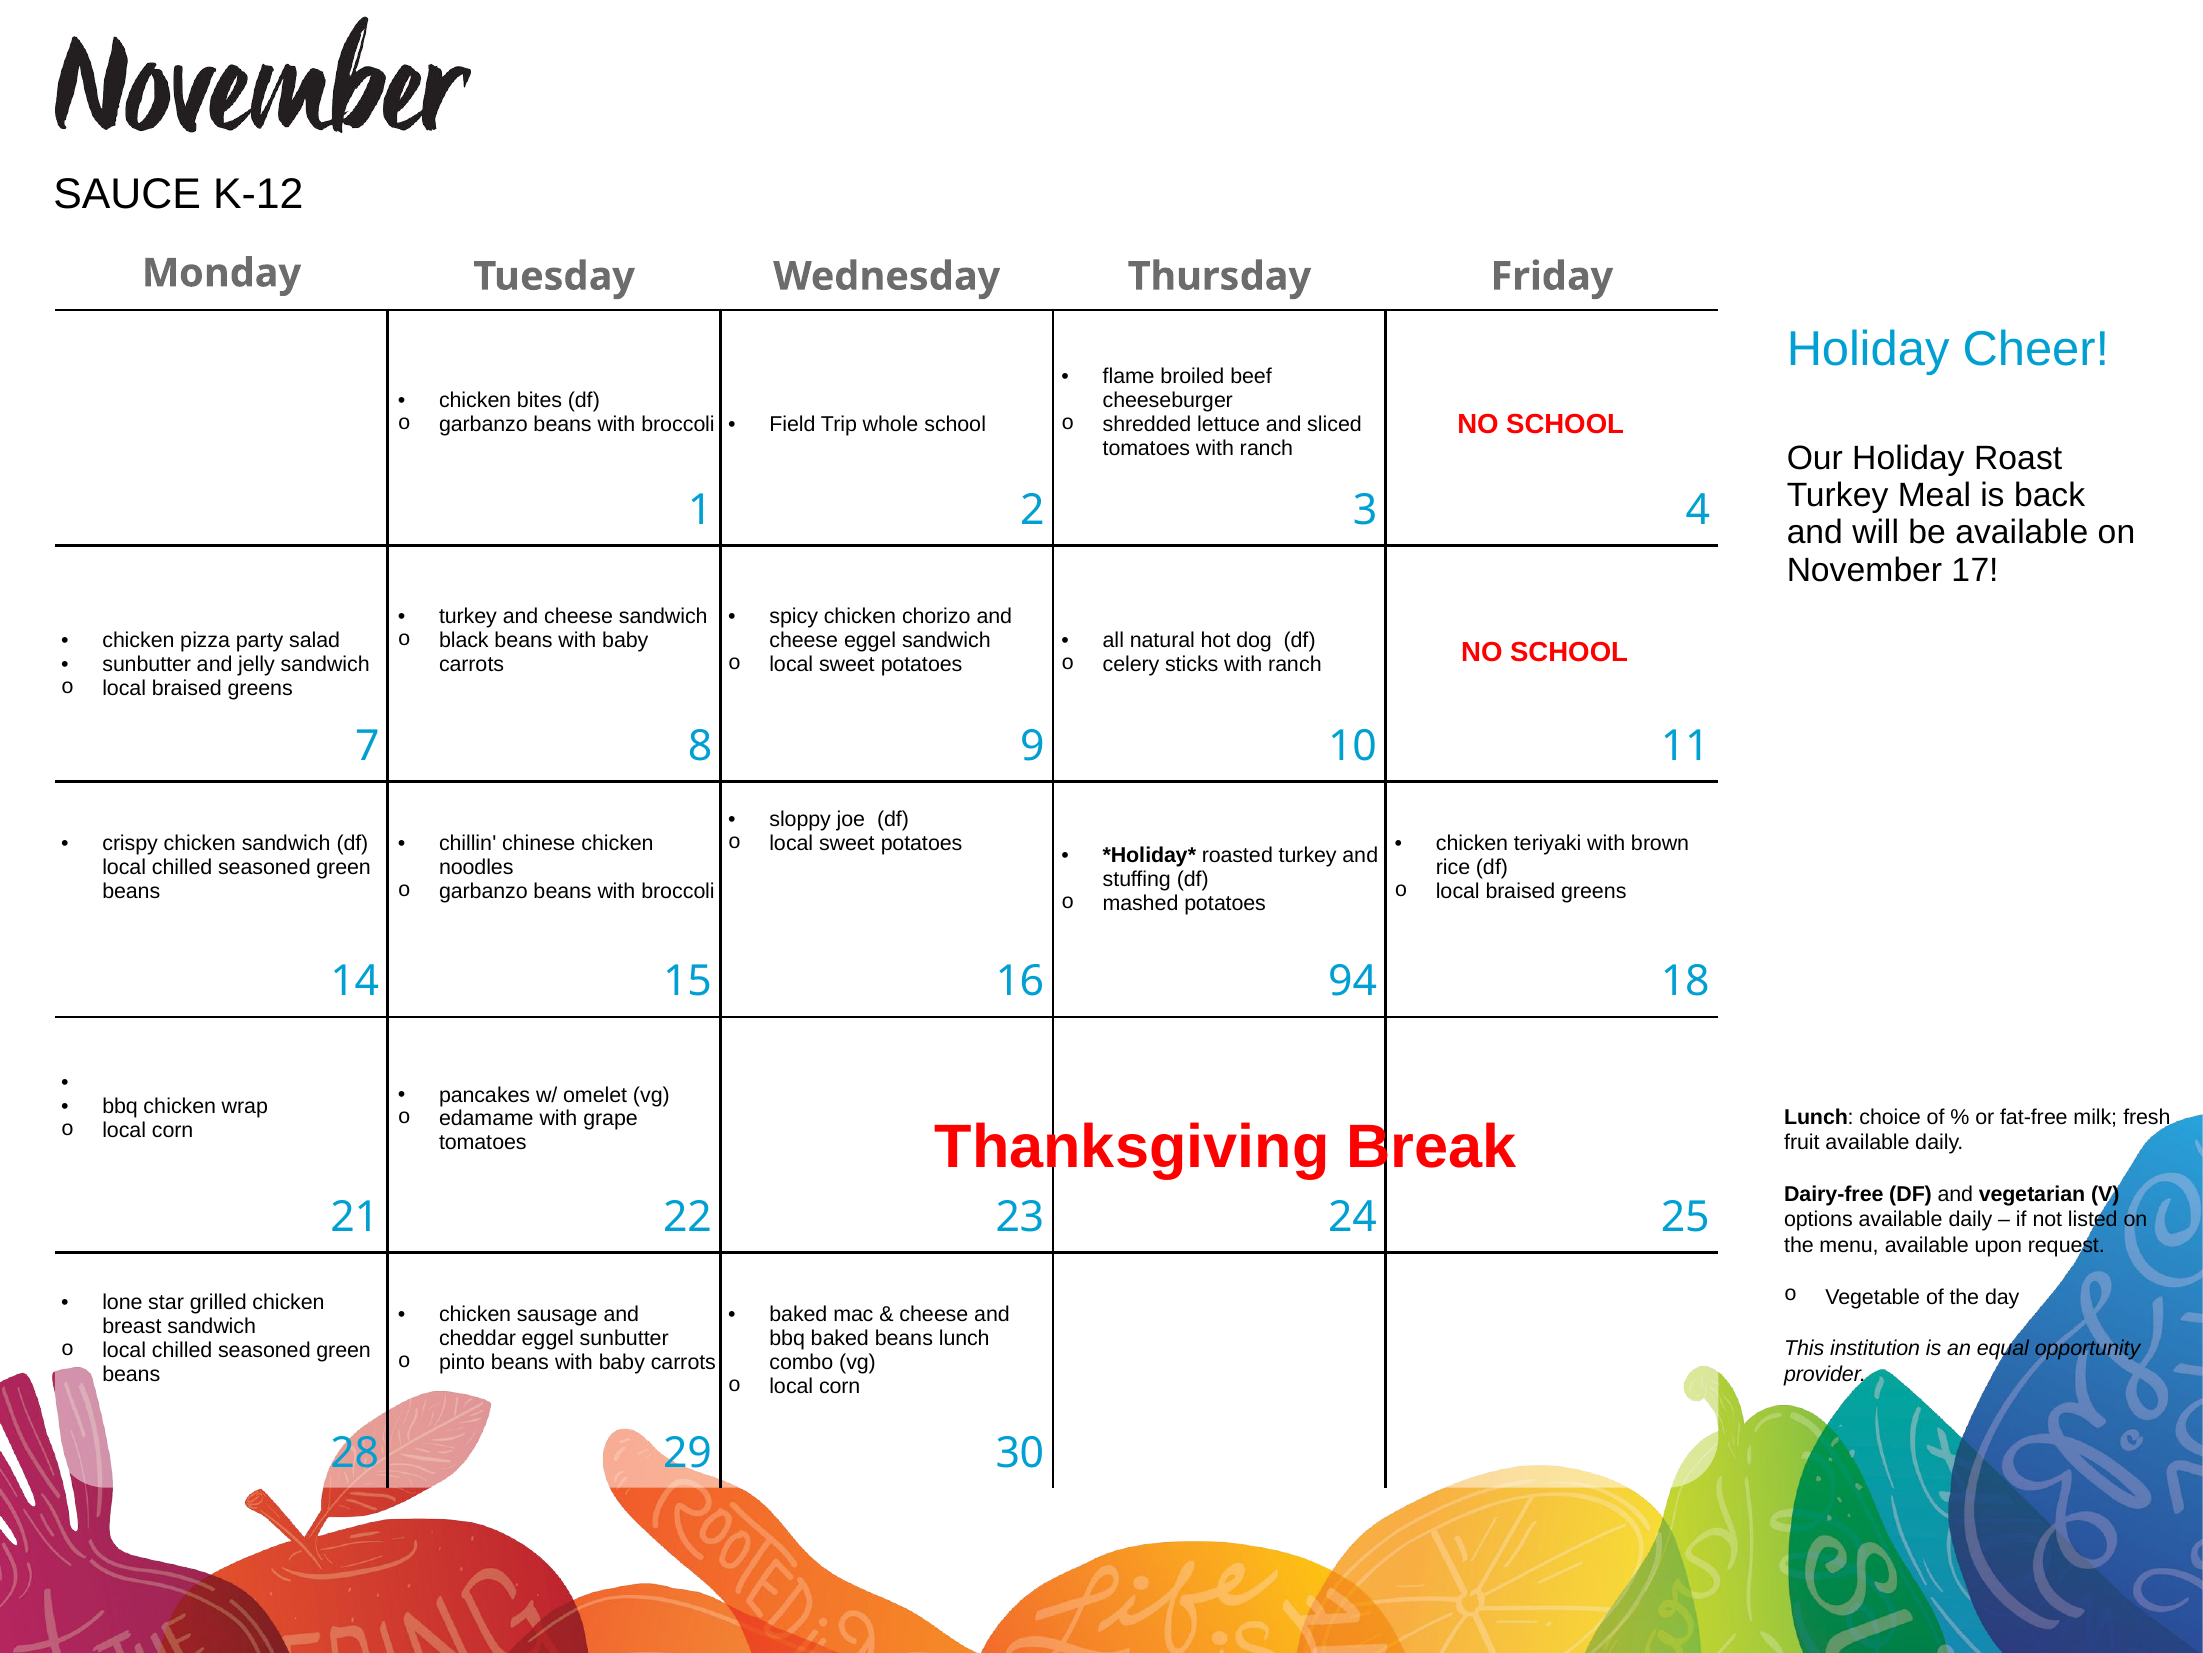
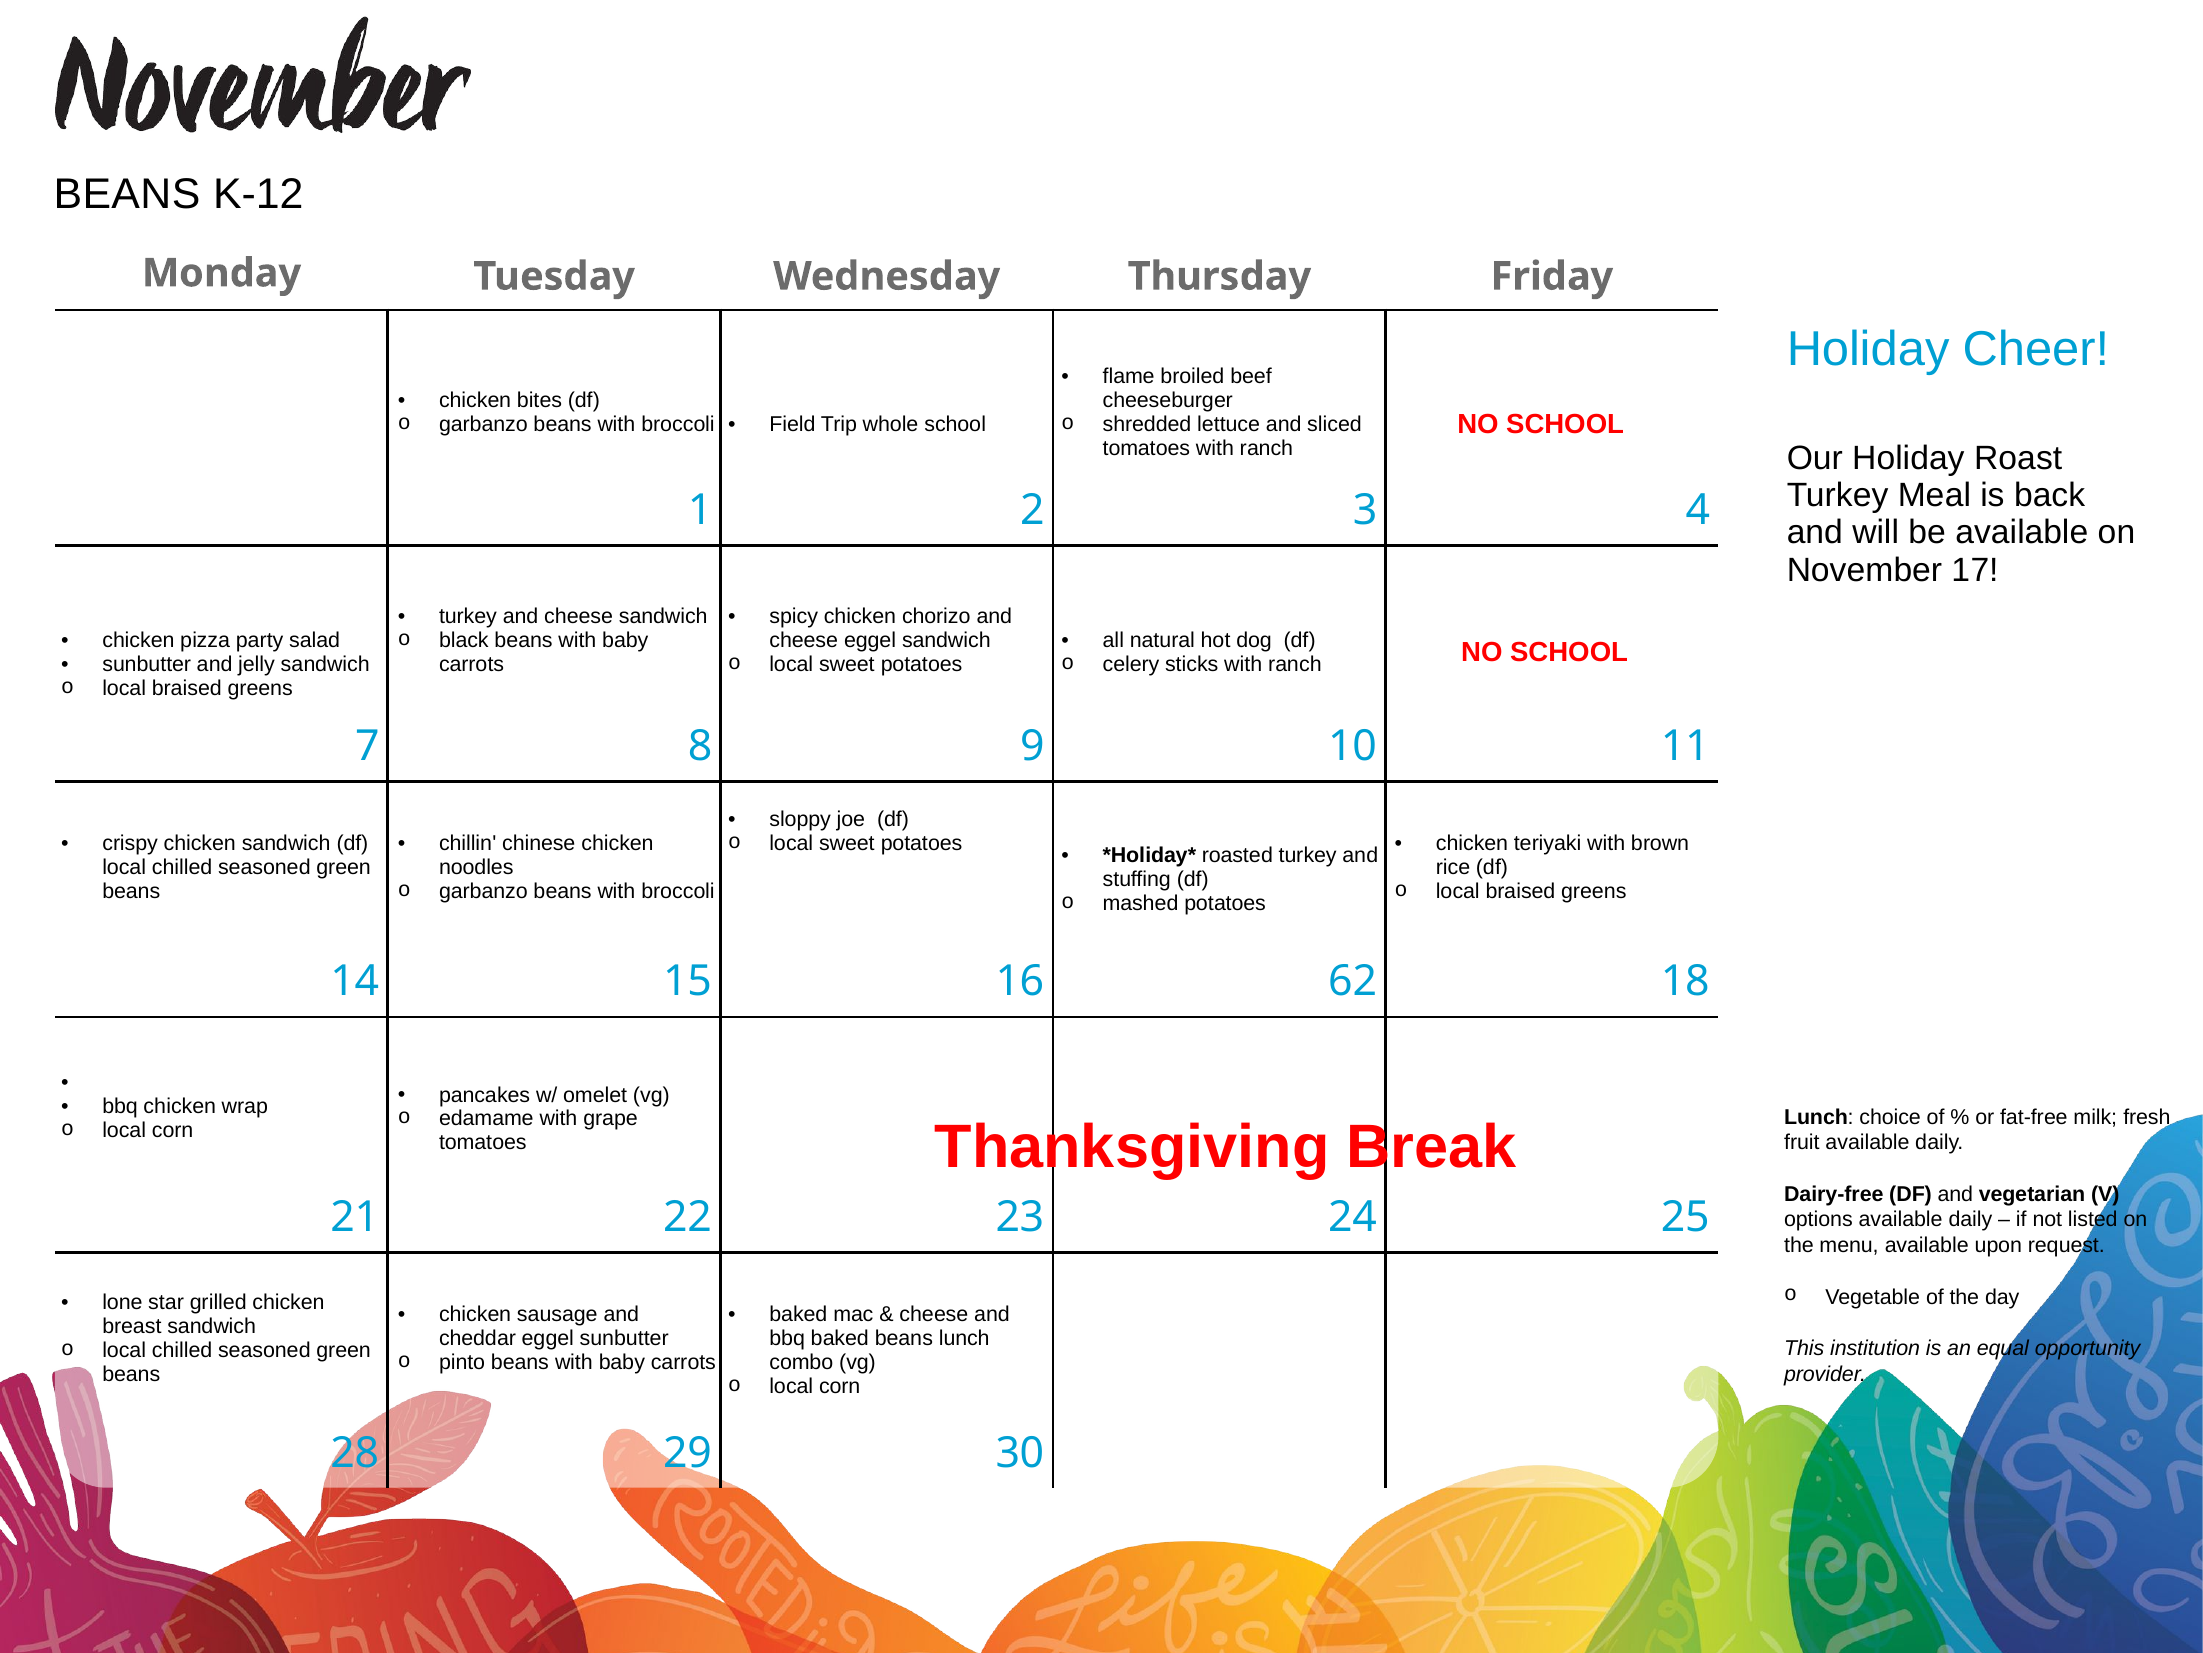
SAUCE: SAUCE -> BEANS (127, 195)
94: 94 -> 62 (1353, 981)
